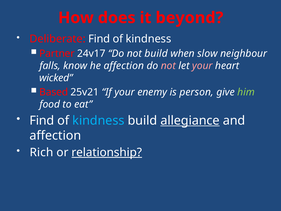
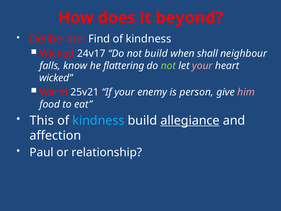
Partner: Partner -> Wicked (57, 53)
slow: slow -> shall (207, 53)
he affection: affection -> flattering (124, 66)
not colour: pink -> light green (168, 66)
Based: Based -> Warm (54, 92)
him colour: light green -> pink (246, 92)
Find: Find -> This (42, 120)
Rich: Rich -> Paul (42, 152)
relationship underline: present -> none (107, 152)
